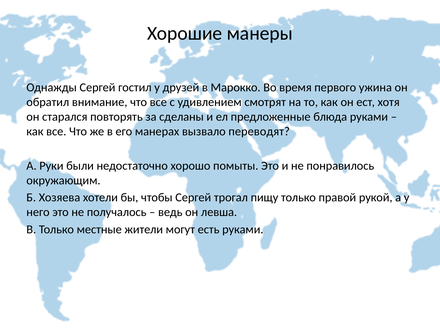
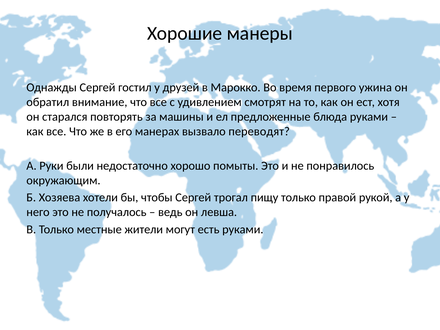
сделаны: сделаны -> машины (181, 117)
